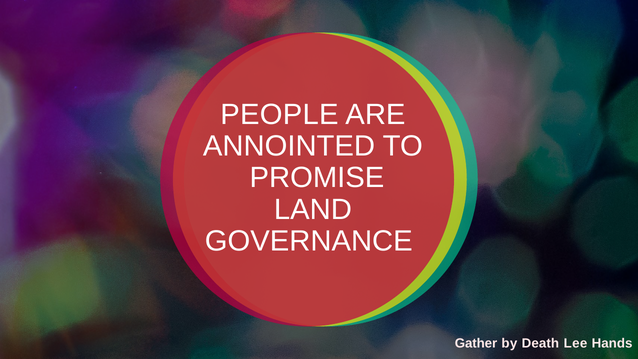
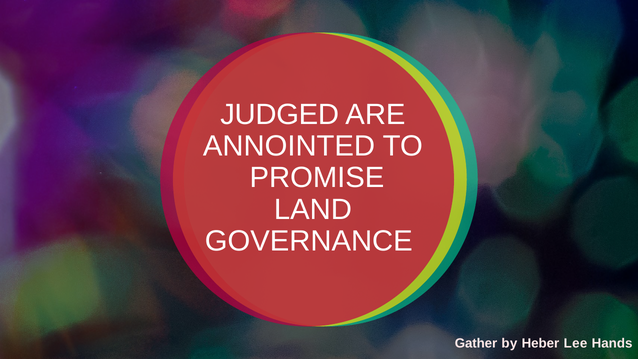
PEOPLE: PEOPLE -> JUDGED (280, 115)
Death: Death -> Heber (540, 343)
